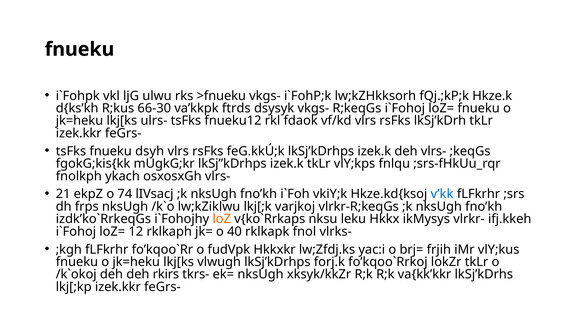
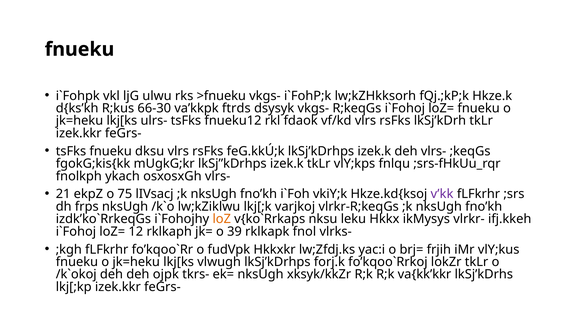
dsyh: dsyh -> dksu (150, 151)
74: 74 -> 75 (125, 194)
v’kk colour: blue -> purple (442, 194)
40: 40 -> 39 (234, 232)
rkirs: rkirs -> ojpk (166, 275)
